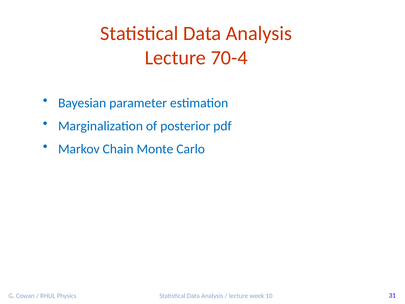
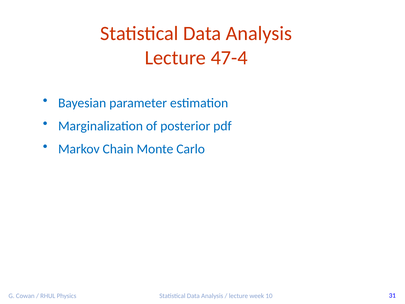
70-4: 70-4 -> 47-4 (229, 58)
